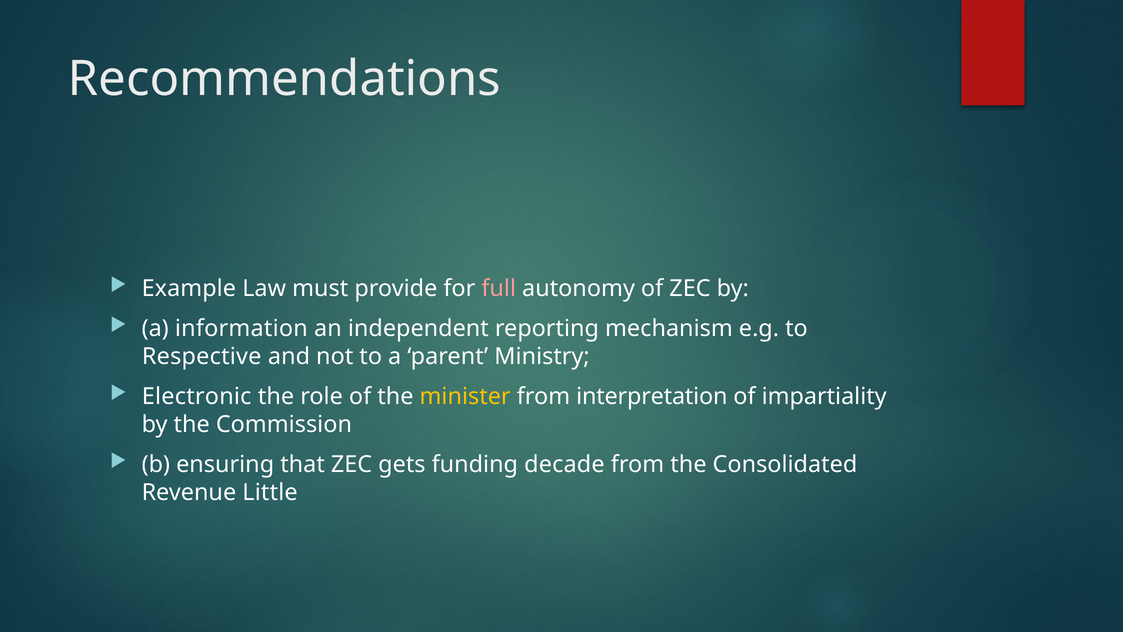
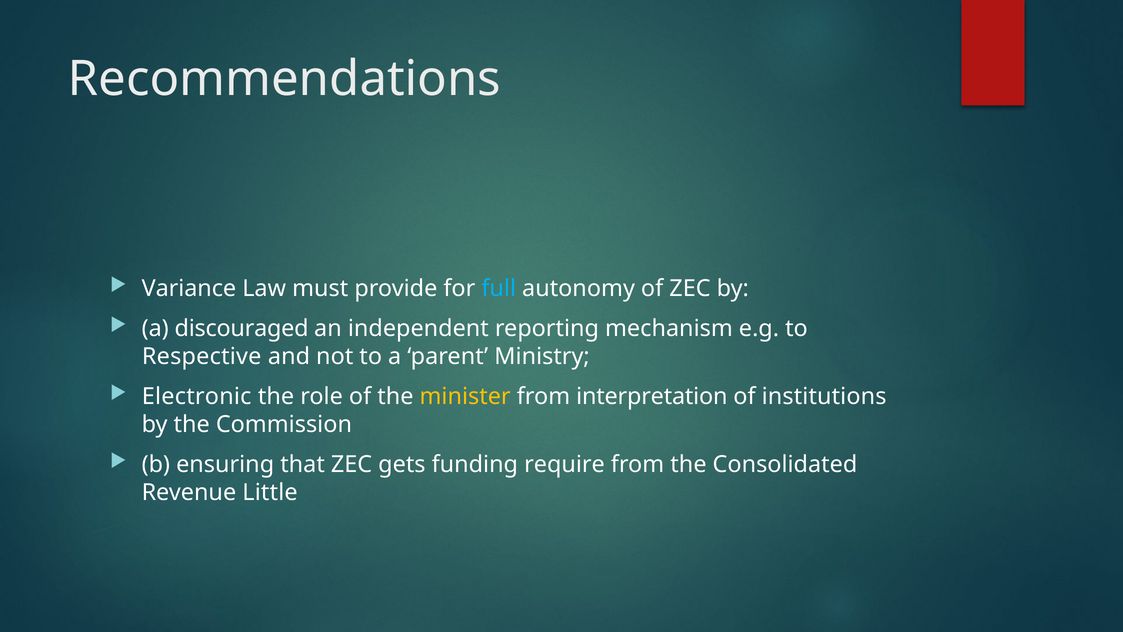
Example: Example -> Variance (189, 289)
full colour: pink -> light blue (499, 289)
information: information -> discouraged (242, 328)
impartiality: impartiality -> institutions (824, 396)
decade: decade -> require (565, 464)
